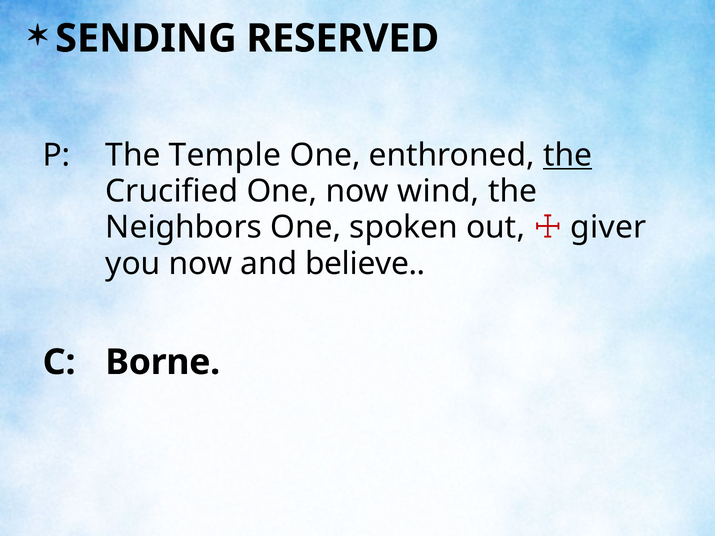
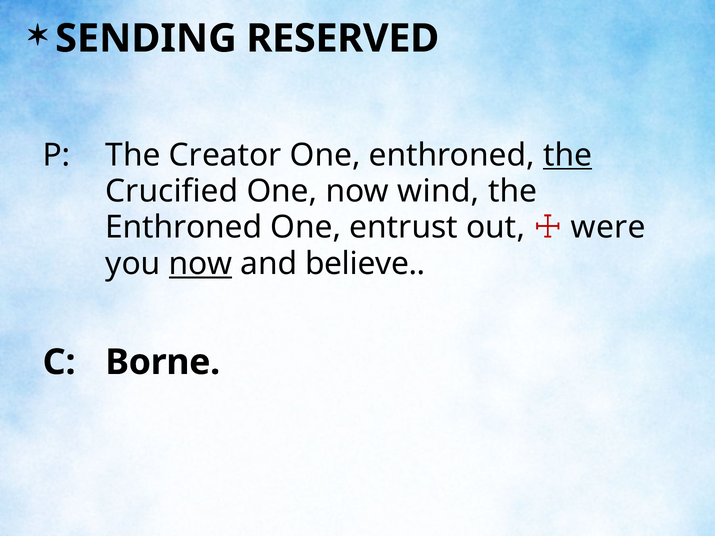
Temple: Temple -> Creator (225, 155)
Neighbors: Neighbors -> Enthroned (184, 228)
spoken: spoken -> entrust (404, 228)
giver: giver -> were (608, 228)
now underline: none -> present (200, 264)
